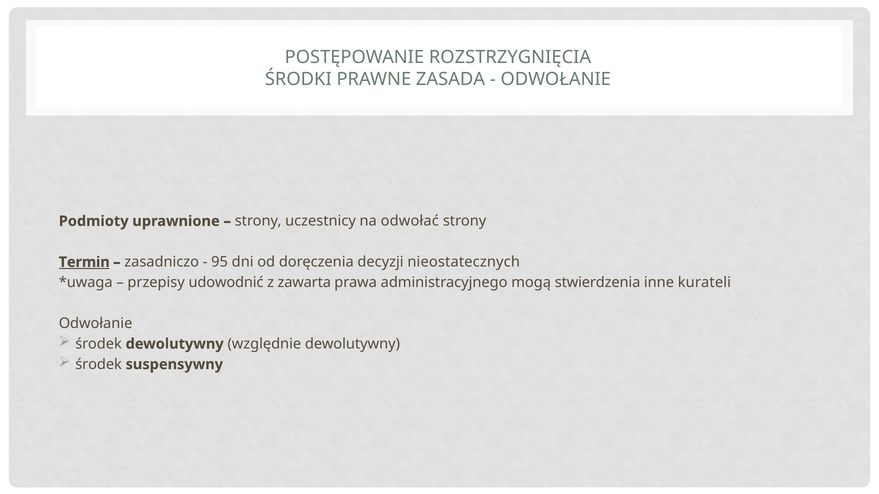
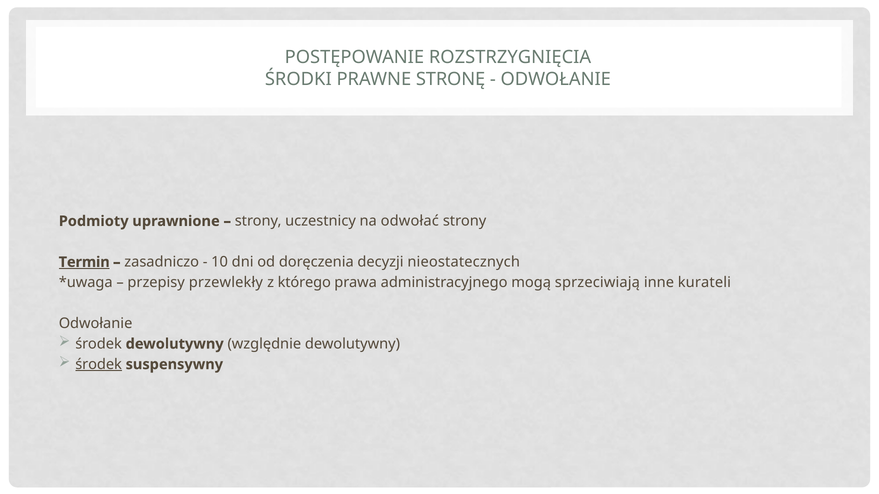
ZASADA: ZASADA -> STRONĘ (451, 79)
95: 95 -> 10 (220, 262)
udowodnić: udowodnić -> przewlekły (226, 283)
zawarta: zawarta -> którego (304, 283)
stwierdzenia: stwierdzenia -> sprzeciwiają (597, 283)
środek underline: none -> present (99, 365)
